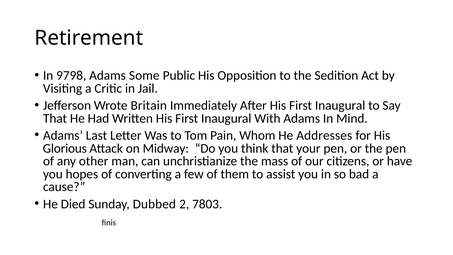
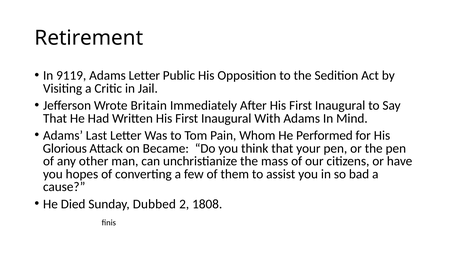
9798: 9798 -> 9119 (71, 75)
Adams Some: Some -> Letter (144, 75)
Addresses: Addresses -> Performed (324, 135)
Midway: Midway -> Became (166, 148)
7803: 7803 -> 1808 (207, 204)
